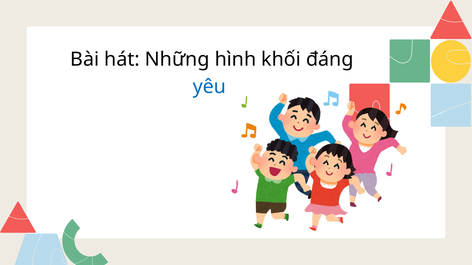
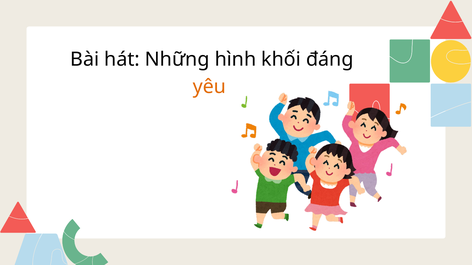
yêu colour: blue -> orange (209, 87)
